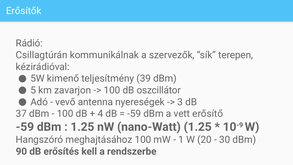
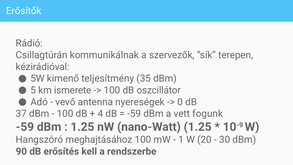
39: 39 -> 35 (144, 78)
zavarjon: zavarjon -> ismerete (73, 90)
3: 3 -> 0 (180, 102)
erősítő: erősítő -> fogunk (208, 114)
